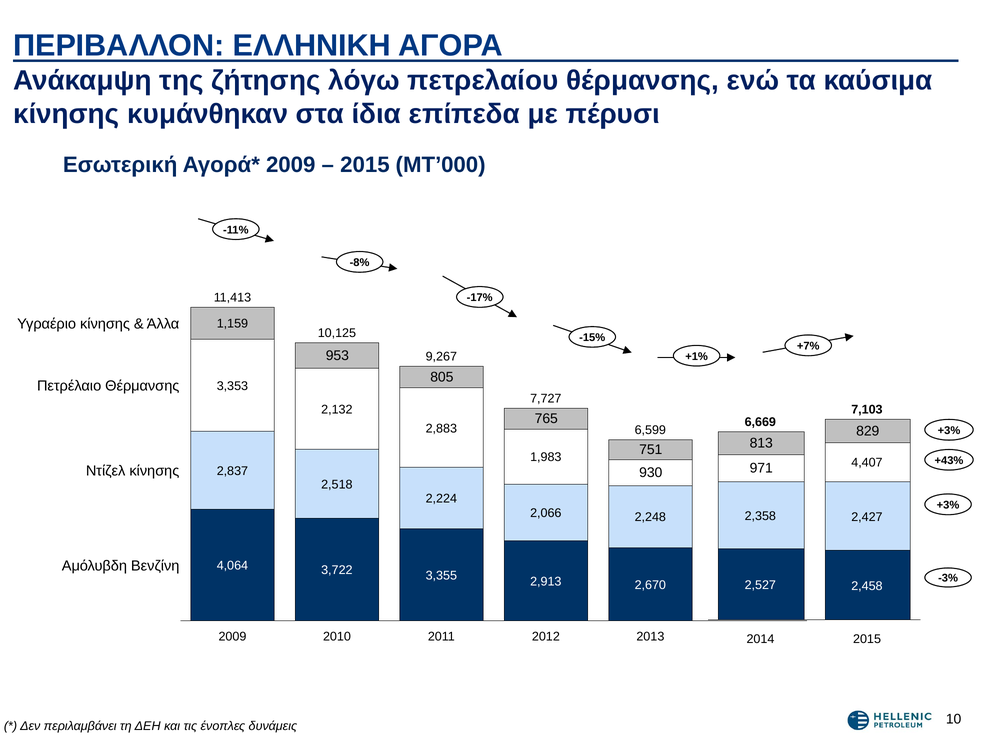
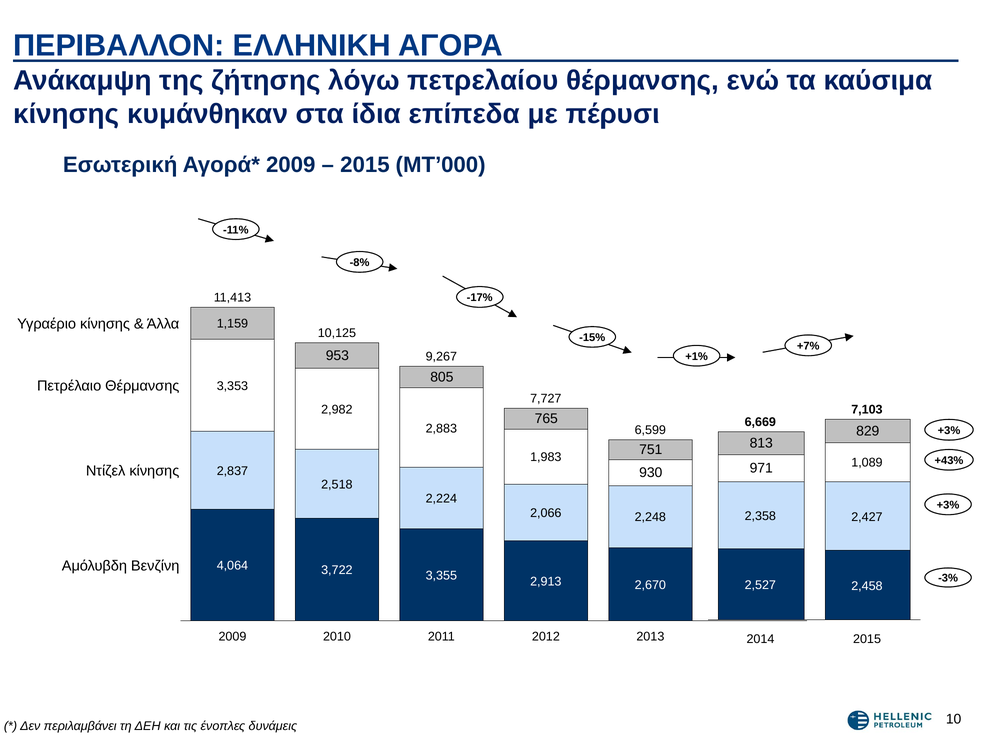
2,132: 2,132 -> 2,982 (337, 409)
4,407: 4,407 -> 1,089 (867, 462)
